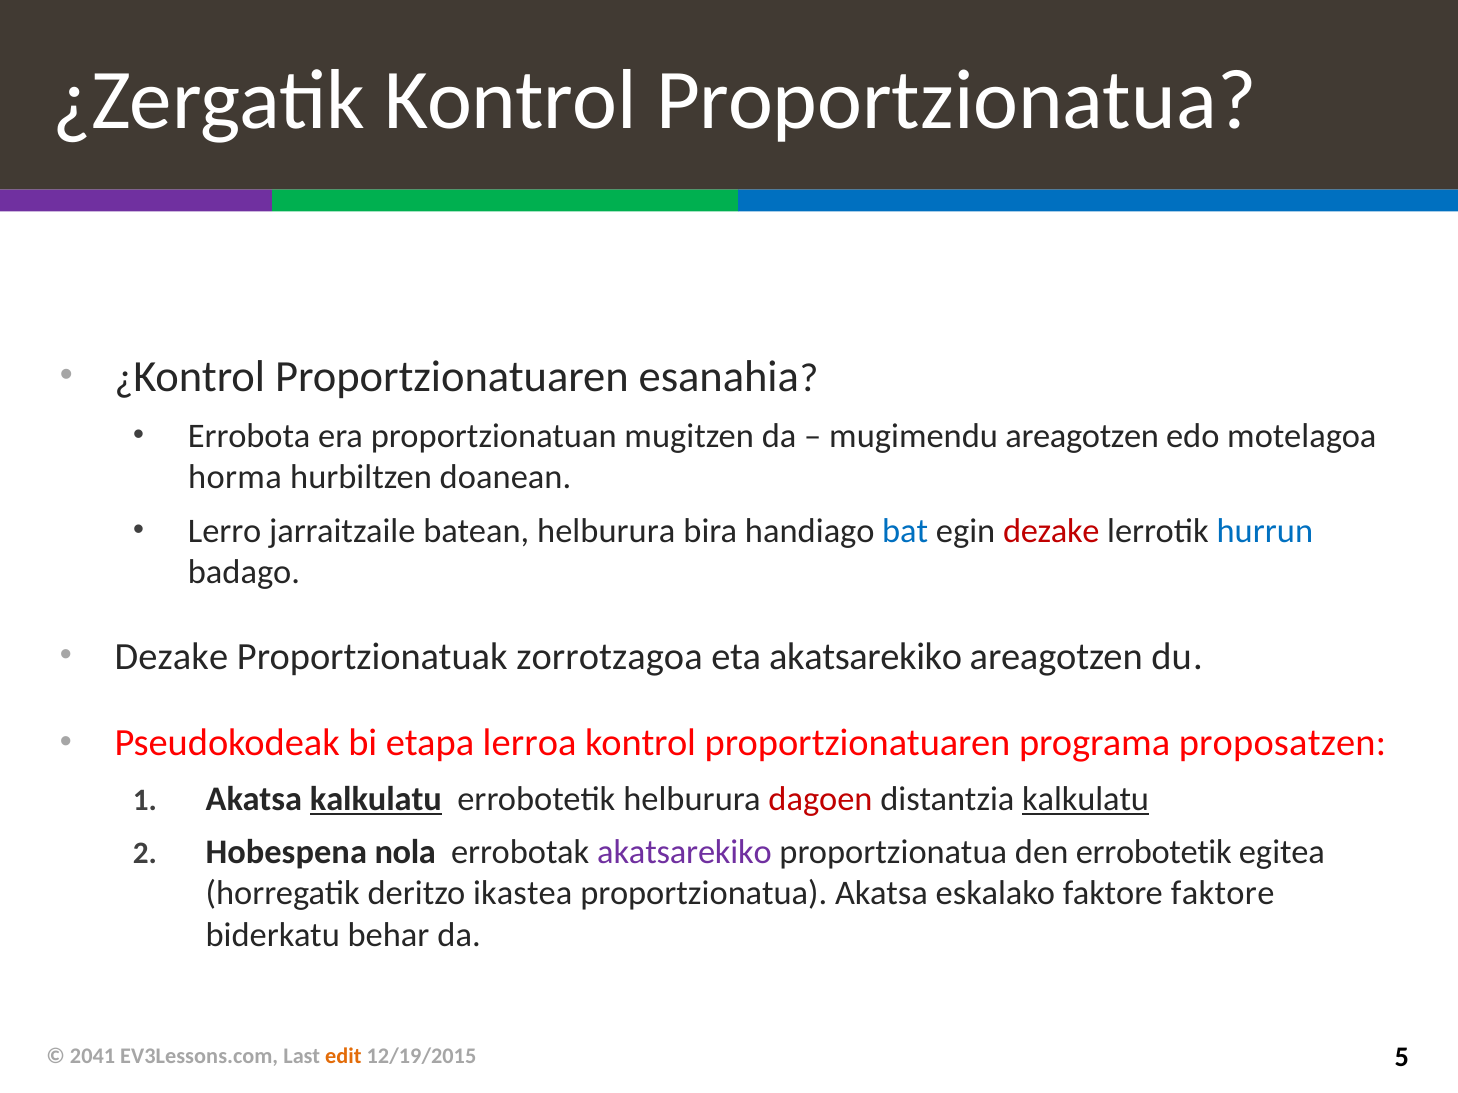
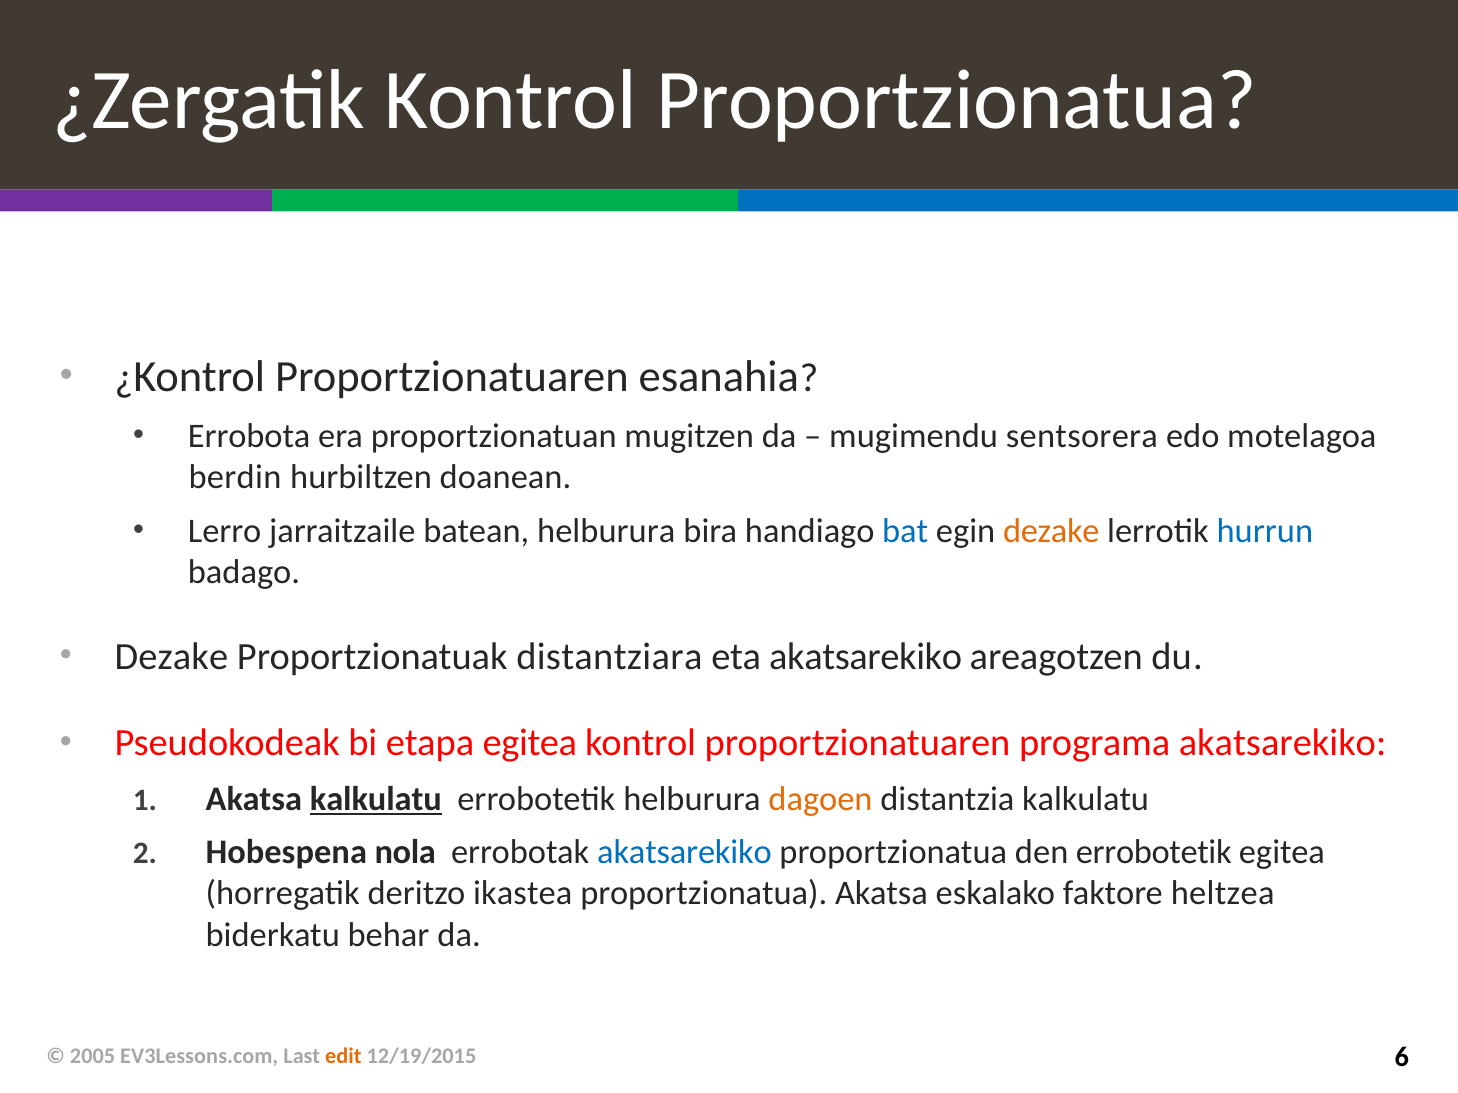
mugimendu areagotzen: areagotzen -> sentsorera (1082, 436)
horma: horma -> berdin (235, 478)
dezake colour: red -> orange (1051, 531)
zorrotzagoa: zorrotzagoa -> distantziara (609, 657)
etapa lerroa: lerroa -> egitea (530, 744)
programa proposatzen: proposatzen -> akatsarekiko (1283, 744)
dagoen colour: red -> orange (821, 799)
kalkulatu underline: present -> none (1086, 799)
akatsarekiko colour: purple -> blue (684, 853)
faktore faktore: faktore -> heltzea (1223, 894)
2041: 2041 -> 2005 (93, 1057)
5: 5 -> 6 (1402, 1057)
